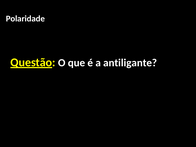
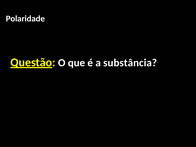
antiligante: antiligante -> substância (130, 63)
